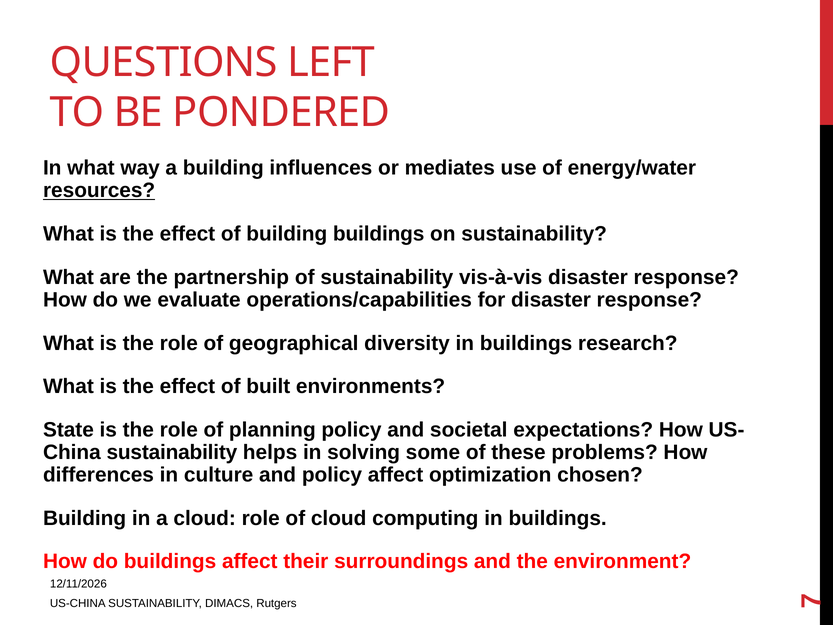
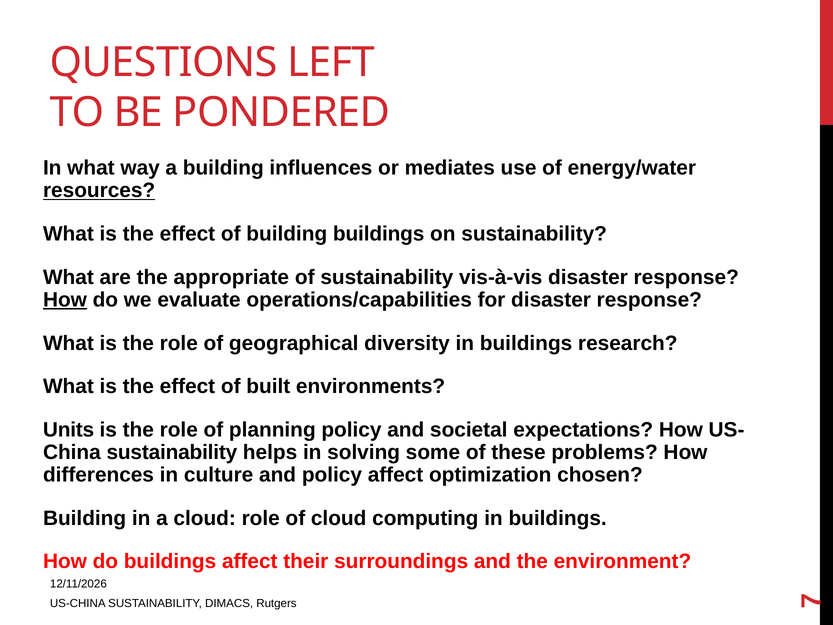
partnership: partnership -> appropriate (231, 277)
How underline: none -> present (65, 300)
State: State -> Units (69, 430)
